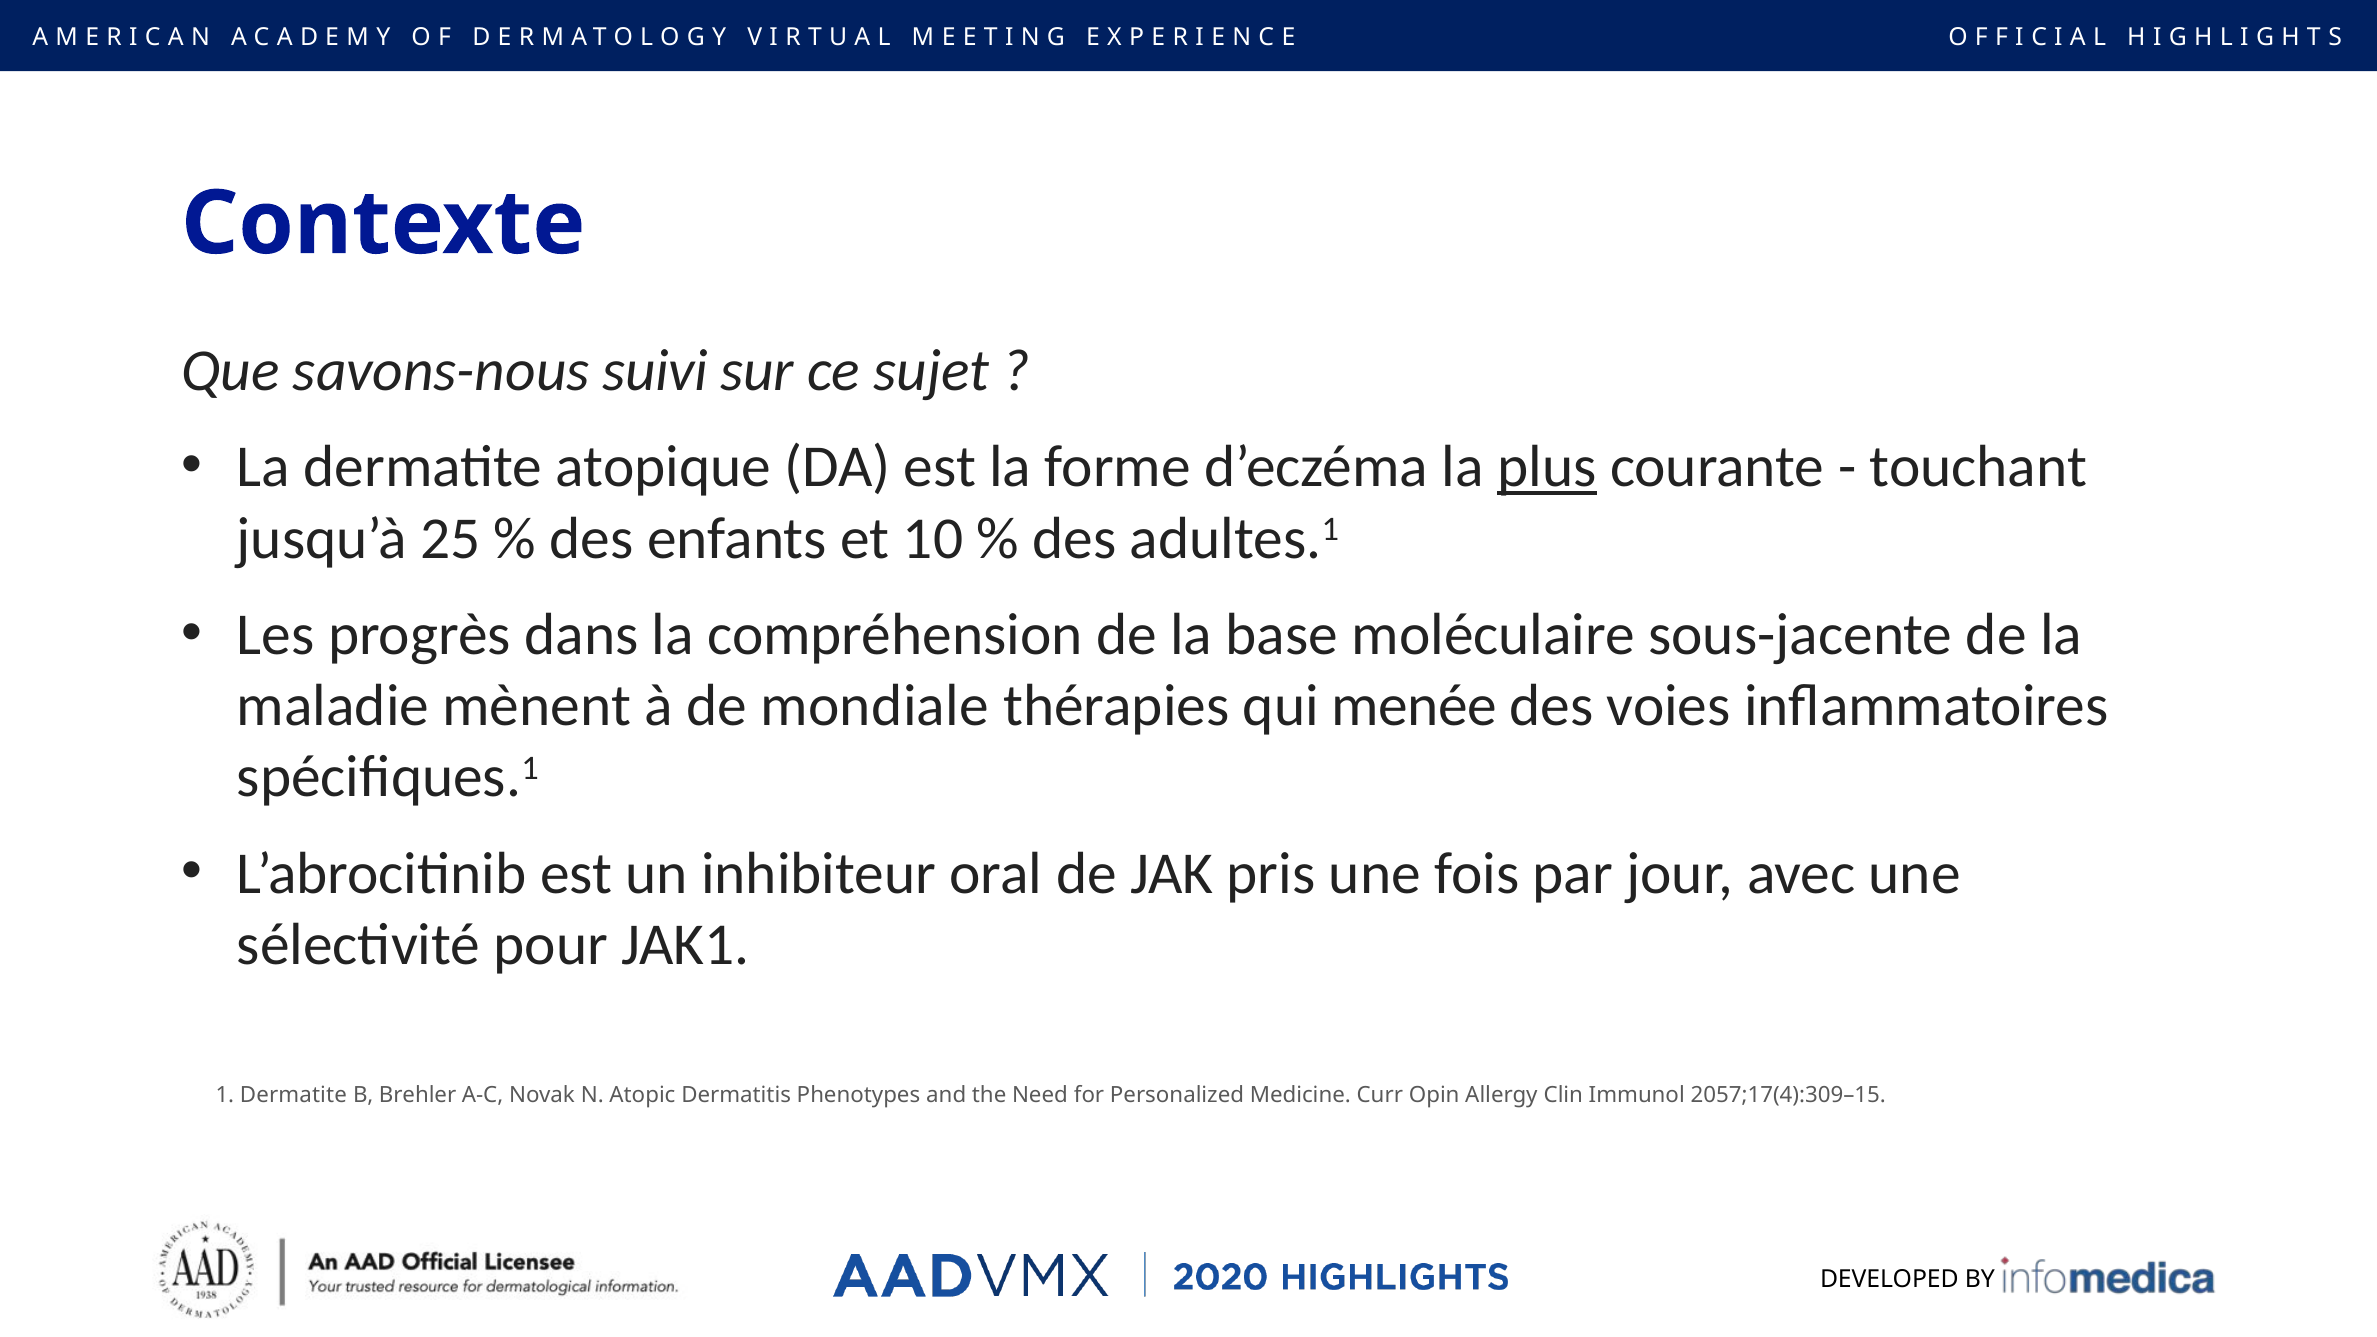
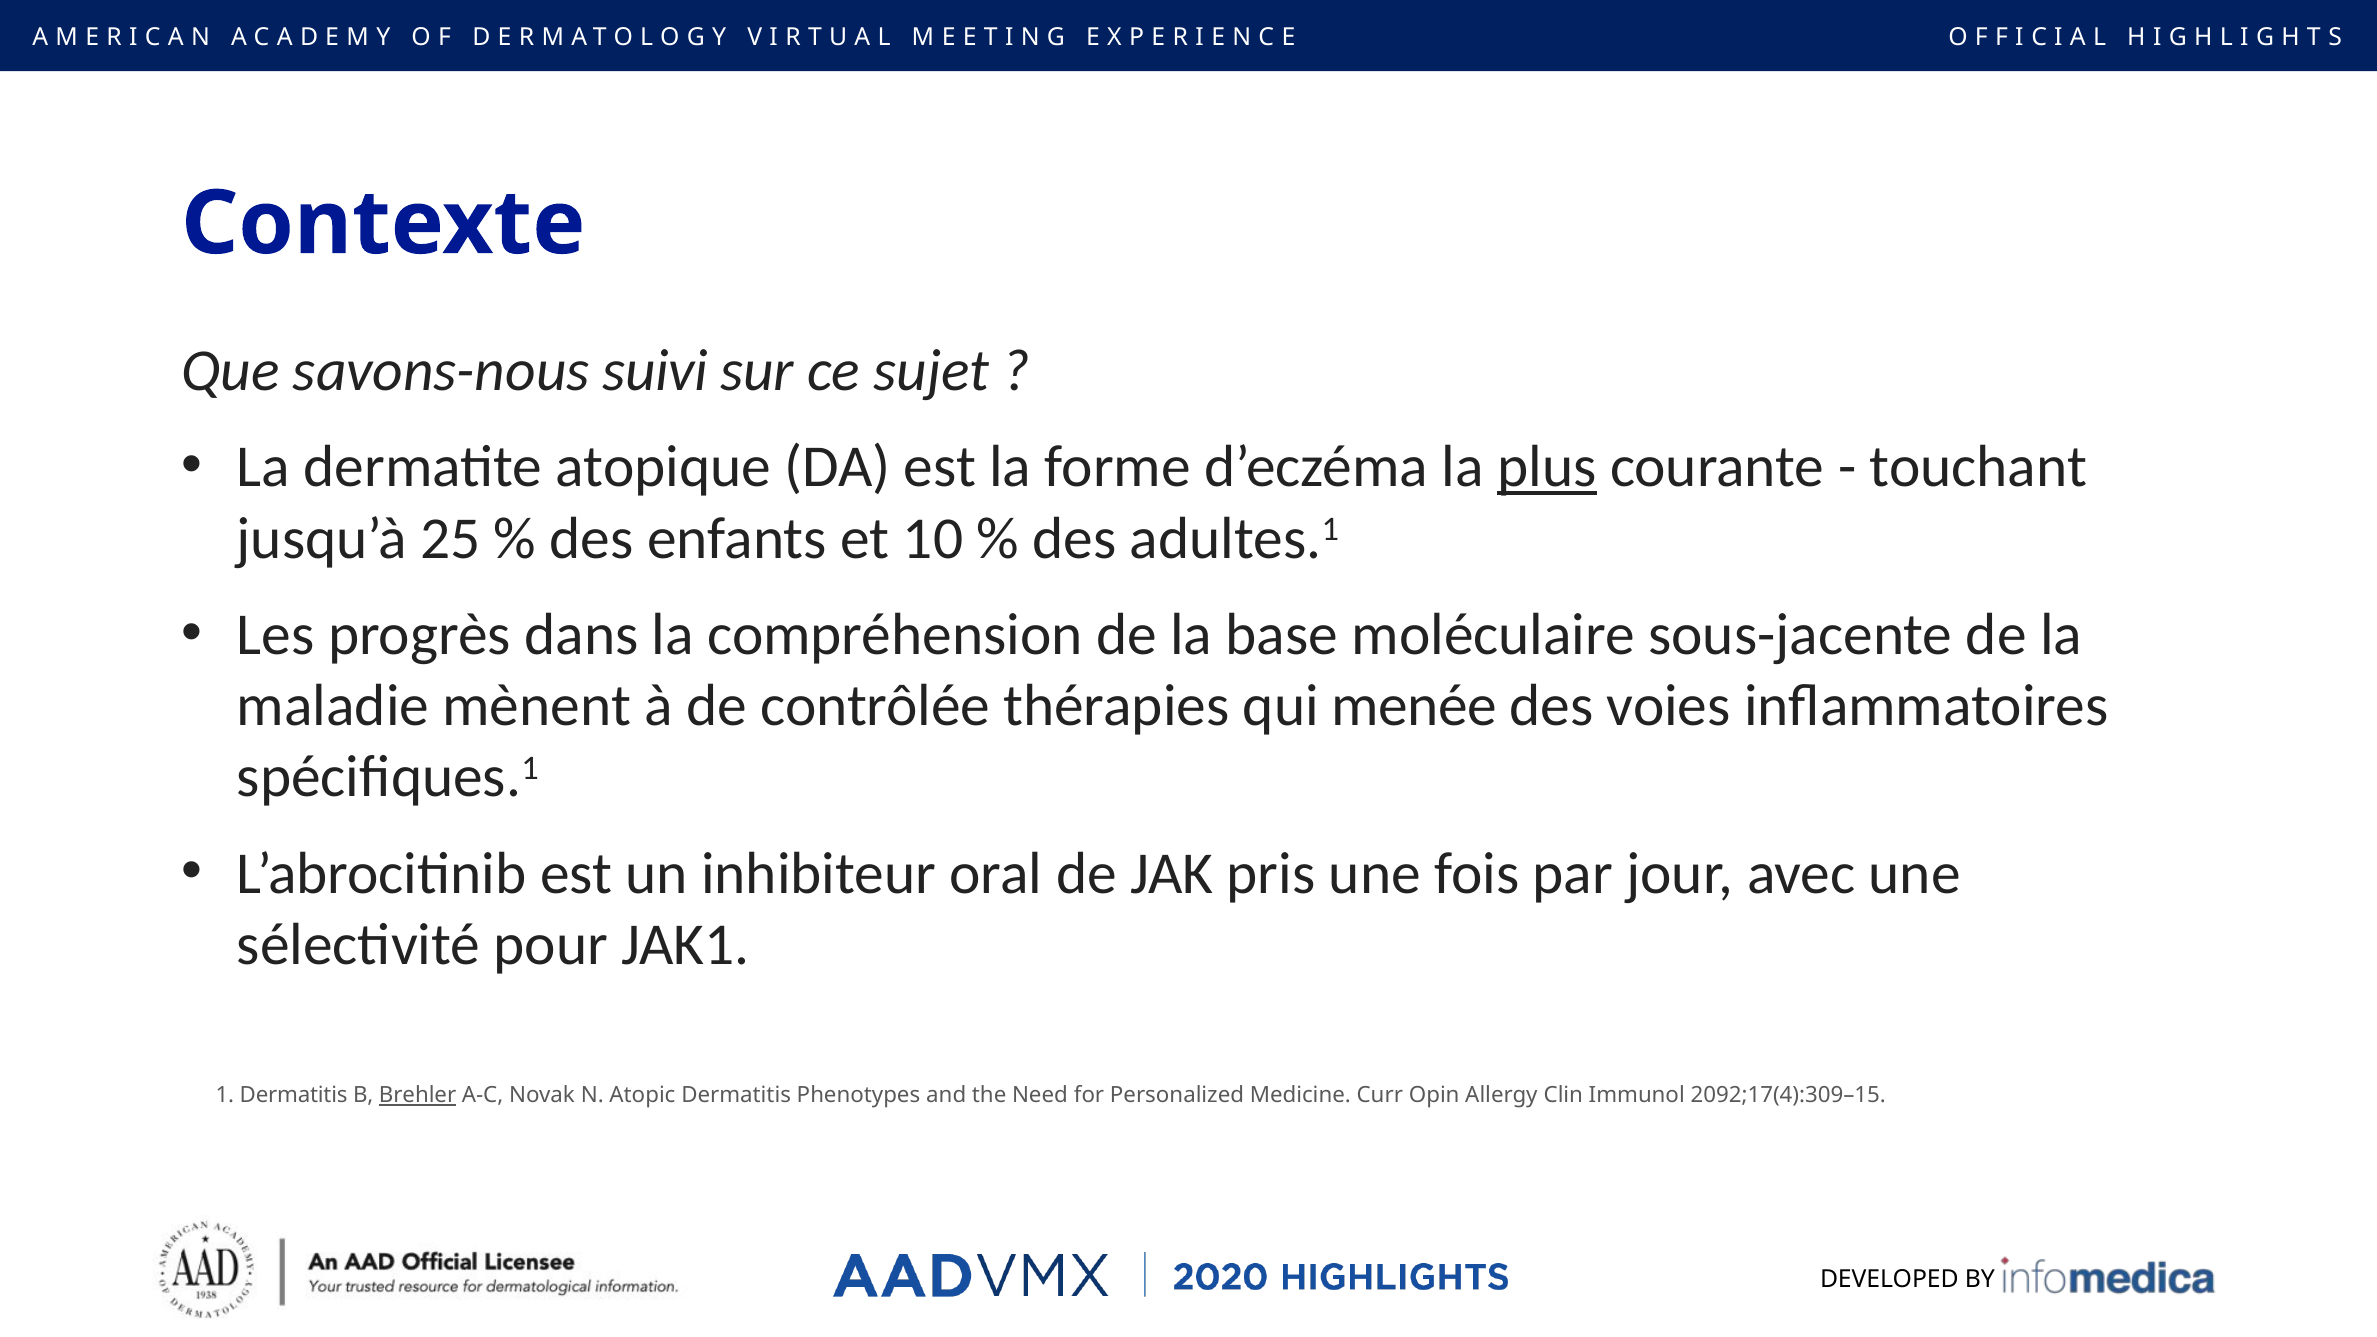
mondiale: mondiale -> contrôlée (875, 706)
1 Dermatite: Dermatite -> Dermatitis (294, 1095)
Brehler underline: none -> present (418, 1095)
2057;17(4):309–15: 2057;17(4):309–15 -> 2092;17(4):309–15 (1788, 1095)
